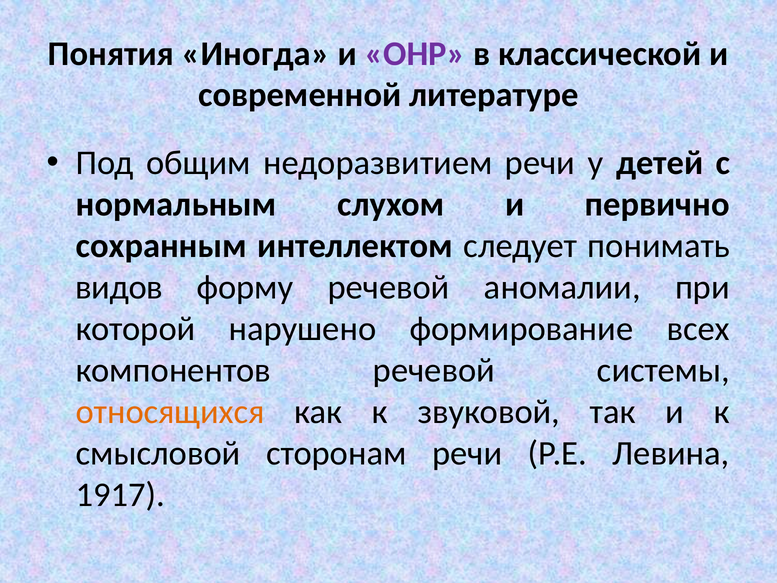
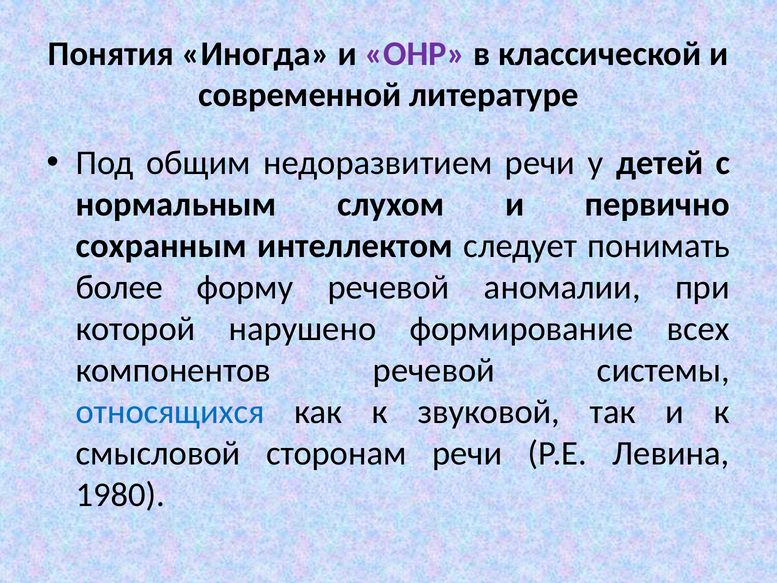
видов: видов -> более (119, 287)
относящихся colour: orange -> blue (170, 412)
1917: 1917 -> 1980 (120, 495)
